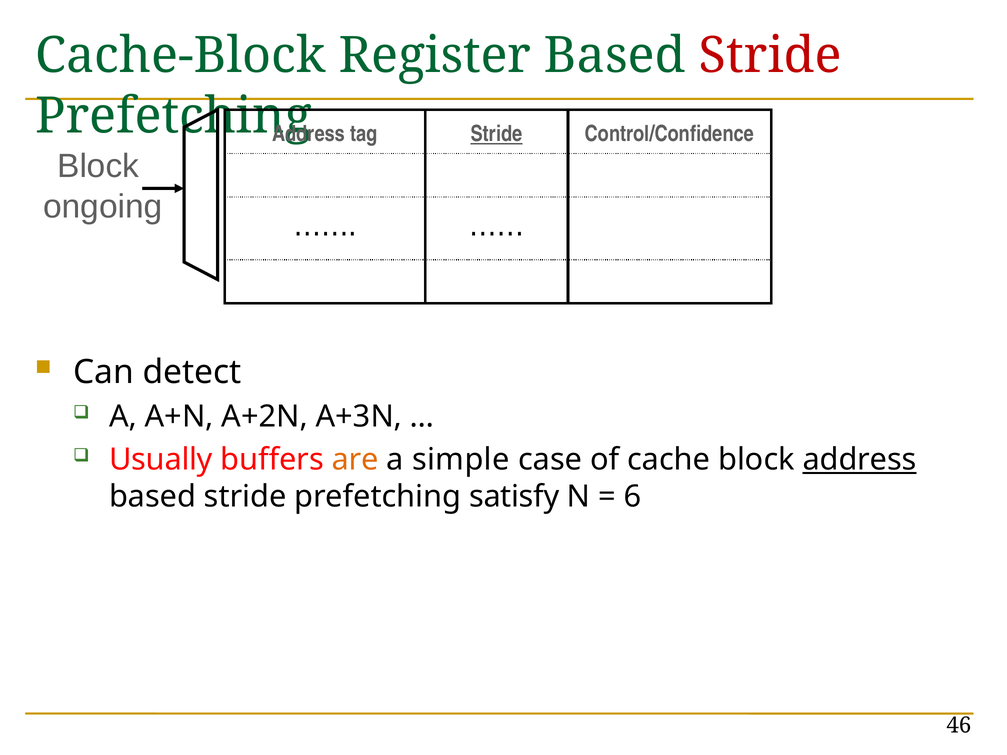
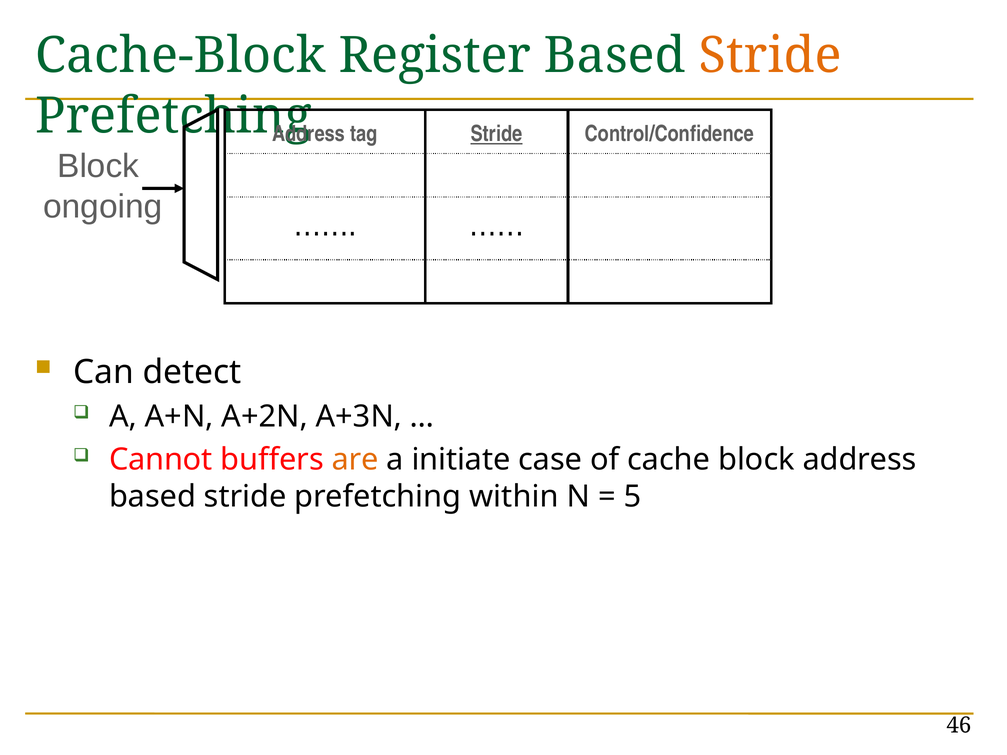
Stride colour: red -> orange (770, 56)
Usually: Usually -> Cannot (161, 460)
simple: simple -> initiate (461, 460)
address underline: present -> none (860, 460)
satisfy: satisfy -> within (514, 497)
6: 6 -> 5 (633, 497)
